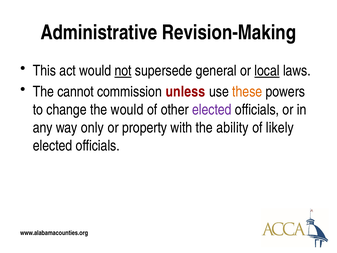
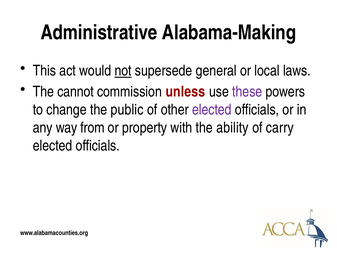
Revision-Making: Revision-Making -> Alabama-Making (229, 33)
local underline: present -> none (267, 71)
these colour: orange -> purple (247, 92)
the would: would -> public (127, 110)
only: only -> from (93, 128)
likely: likely -> carry (280, 128)
